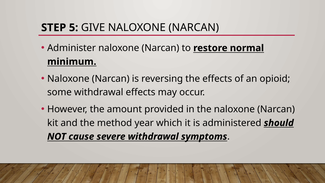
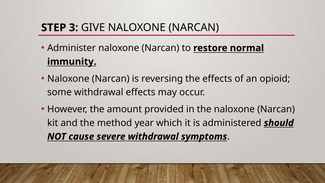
5: 5 -> 3 (74, 28)
minimum: minimum -> immunity (72, 62)
